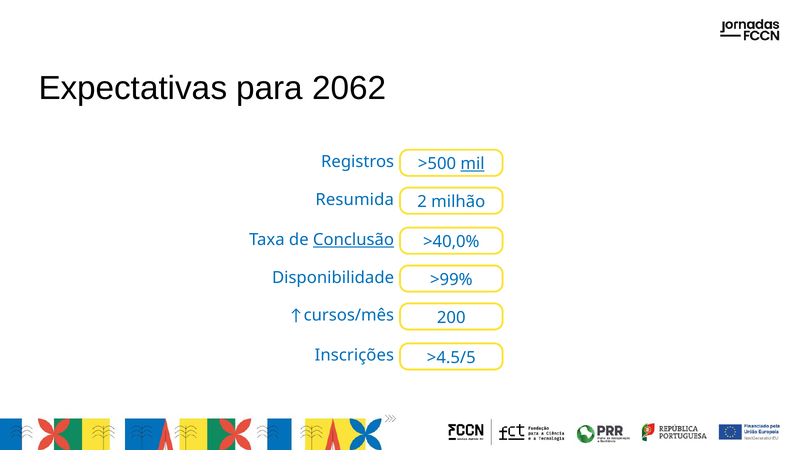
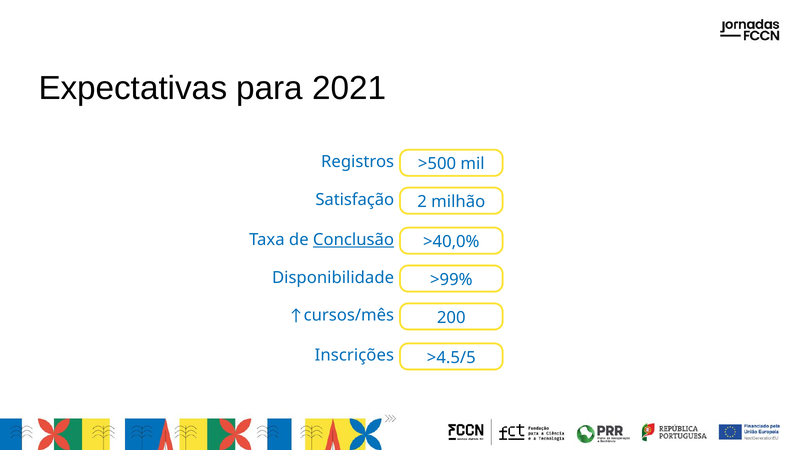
2062: 2062 -> 2021 (349, 88)
mil underline: present -> none (473, 164)
Resumida: Resumida -> Satisfação (355, 200)
